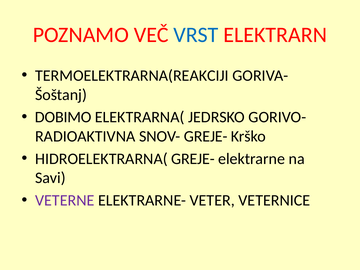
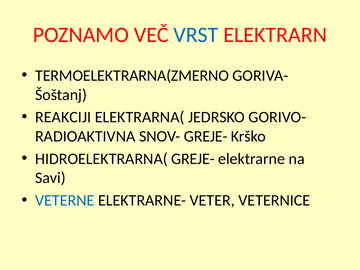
TERMOELEKTRARNA(REAKCIJI: TERMOELEKTRARNA(REAKCIJI -> TERMOELEKTRARNA(ZMERNO (132, 76)
DOBIMO: DOBIMO -> REAKCIJI (63, 117)
VETERNE colour: purple -> blue (65, 200)
